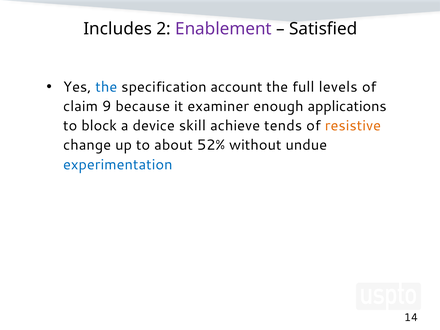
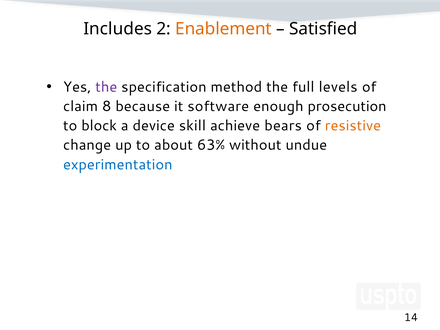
Enablement colour: purple -> orange (224, 29)
the colour: blue -> purple (106, 87)
account: account -> method (236, 87)
9: 9 -> 8 (107, 106)
examiner: examiner -> software (218, 106)
applications: applications -> prosecution (347, 106)
tends: tends -> bears (283, 126)
52%: 52% -> 63% (211, 145)
